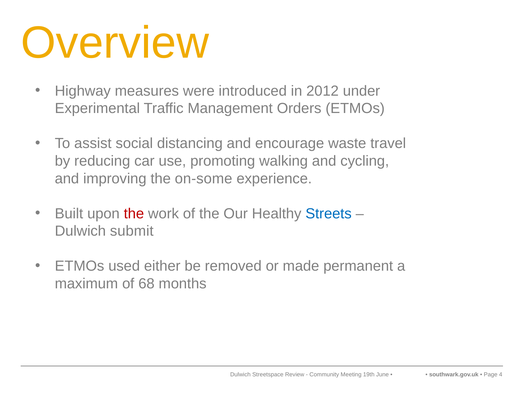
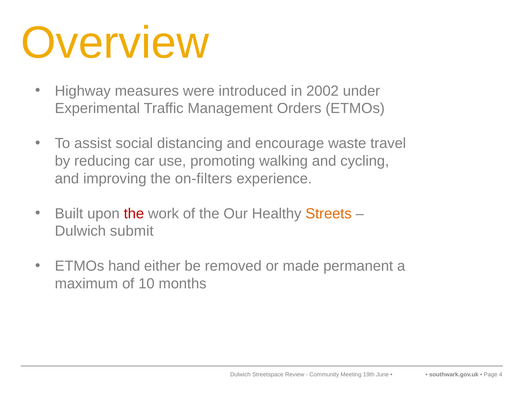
2012: 2012 -> 2002 (323, 91)
on-some: on-some -> on-filters (204, 178)
Streets colour: blue -> orange (329, 213)
used: used -> hand (124, 266)
68: 68 -> 10 (146, 283)
